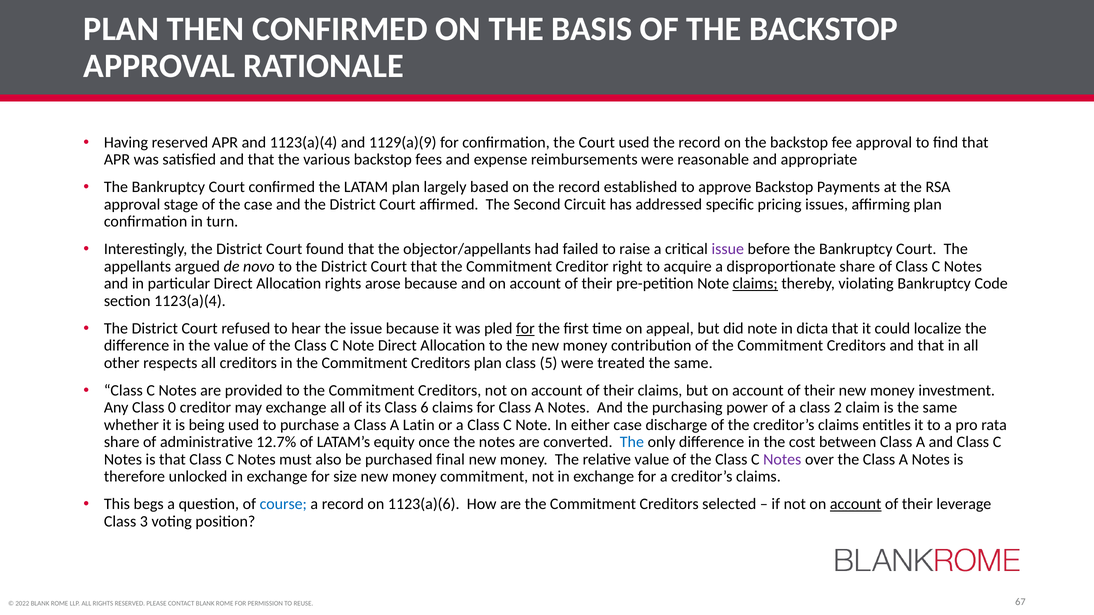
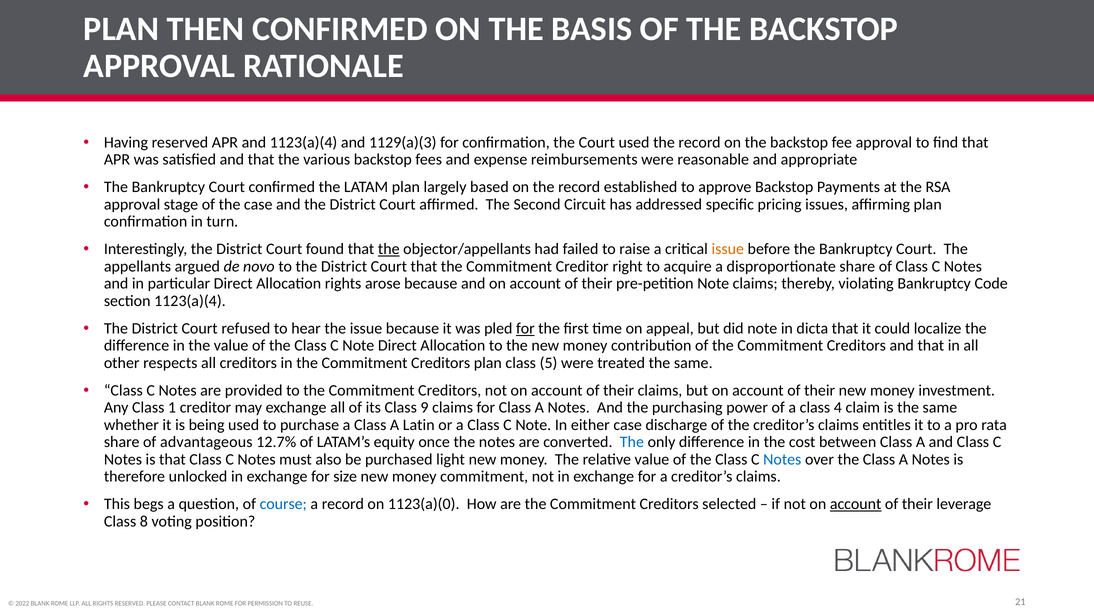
1129(a)(9: 1129(a)(9 -> 1129(a)(3 (403, 143)
the underline: none -> present (389, 249)
issue colour: purple -> orange (728, 249)
claims underline: present -> none (755, 284)
0: 0 -> 1 (172, 408)
6: 6 -> 9 (425, 408)
2: 2 -> 4 (838, 408)
administrative: administrative -> advantageous (206, 442)
final: final -> light (451, 460)
Notes colour: purple -> blue (782, 460)
1123(a)(6: 1123(a)(6 -> 1123(a)(0 (424, 504)
3: 3 -> 8 (144, 522)
67: 67 -> 21 (1020, 602)
